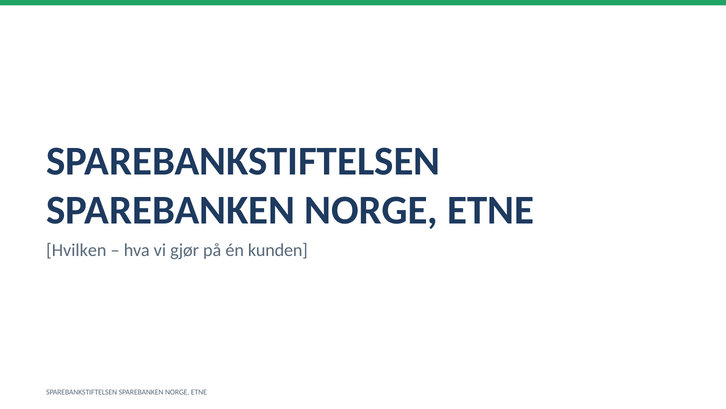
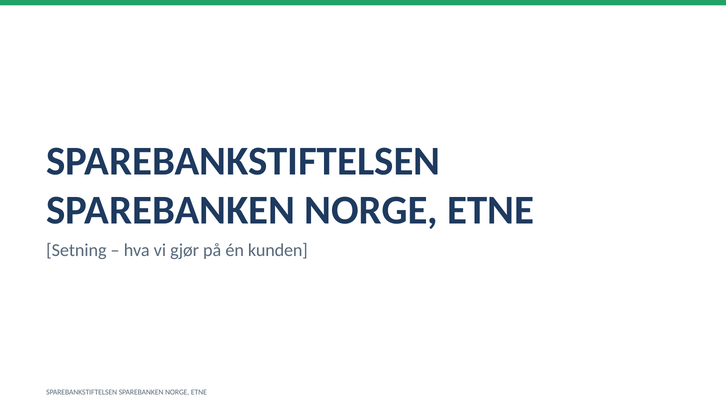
Hvilken: Hvilken -> Setning (76, 250)
